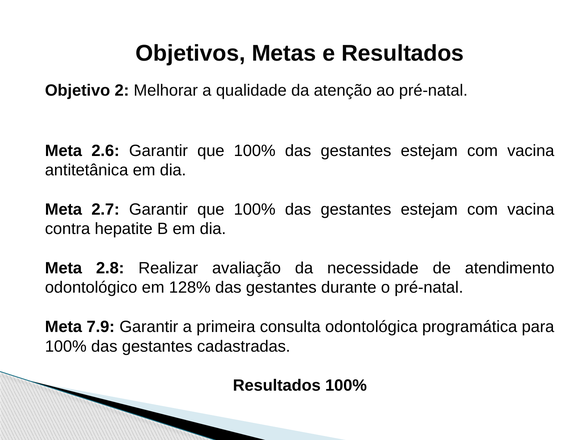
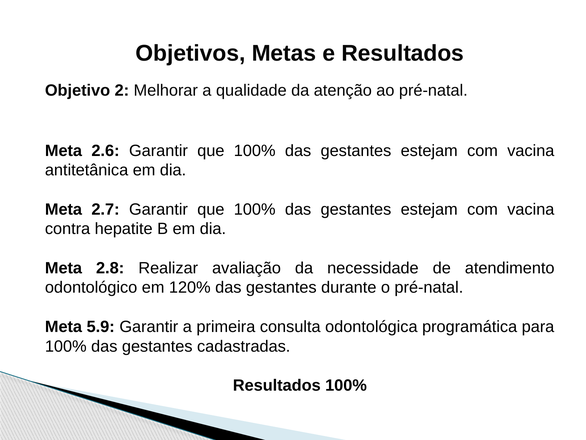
128%: 128% -> 120% (190, 287)
7.9: 7.9 -> 5.9 (101, 326)
